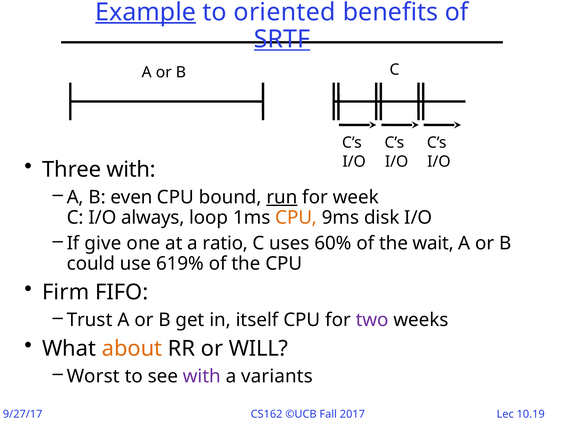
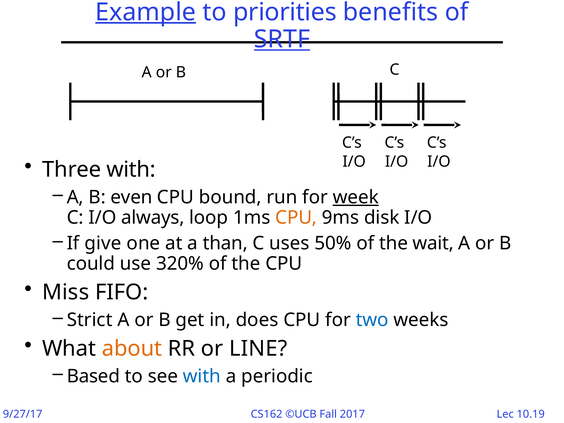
oriented: oriented -> priorities (285, 12)
run underline: present -> none (282, 197)
week underline: none -> present (356, 197)
ratio: ratio -> than (225, 243)
60%: 60% -> 50% (333, 243)
619%: 619% -> 320% (180, 264)
Firm: Firm -> Miss (66, 292)
Trust: Trust -> Strict (90, 320)
itself: itself -> does (257, 320)
two colour: purple -> blue (372, 320)
WILL: WILL -> LINE (258, 348)
Worst: Worst -> Based (93, 376)
with colour: purple -> blue (202, 376)
variants: variants -> periodic (277, 376)
